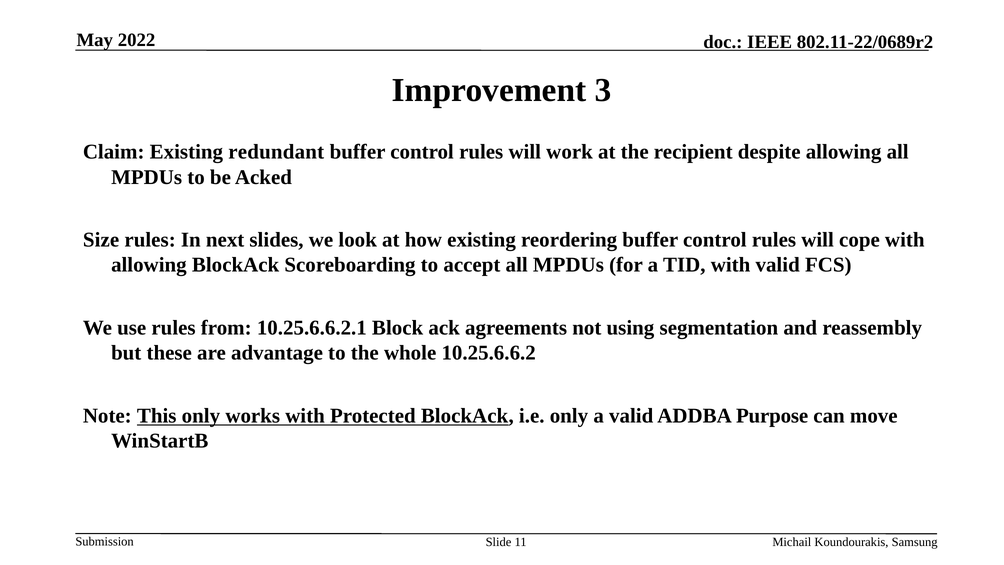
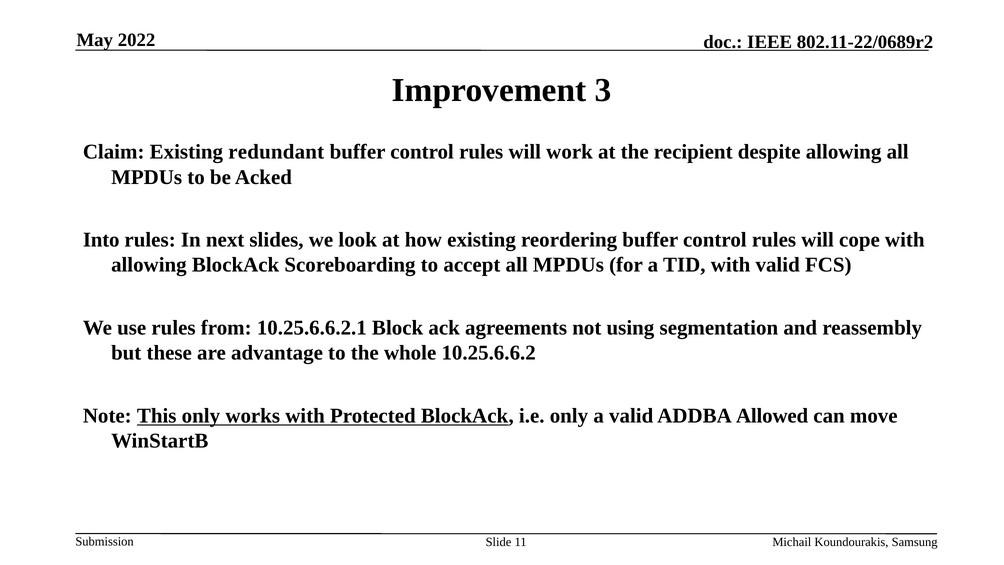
Size: Size -> Into (101, 240)
Purpose: Purpose -> Allowed (772, 416)
